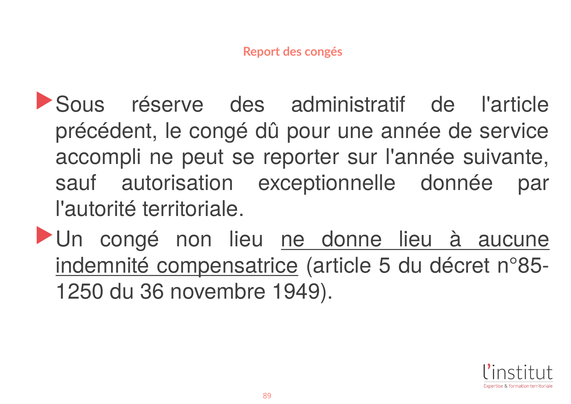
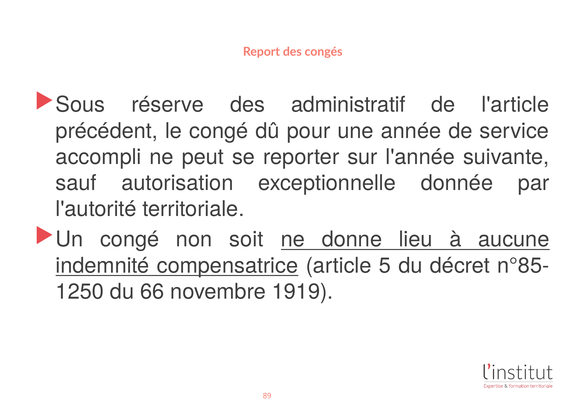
non lieu: lieu -> soit (246, 239)
36: 36 -> 66 (152, 291)
1949: 1949 -> 1919 (303, 291)
